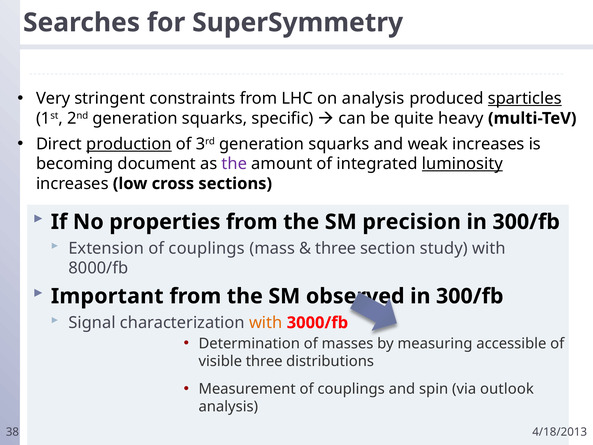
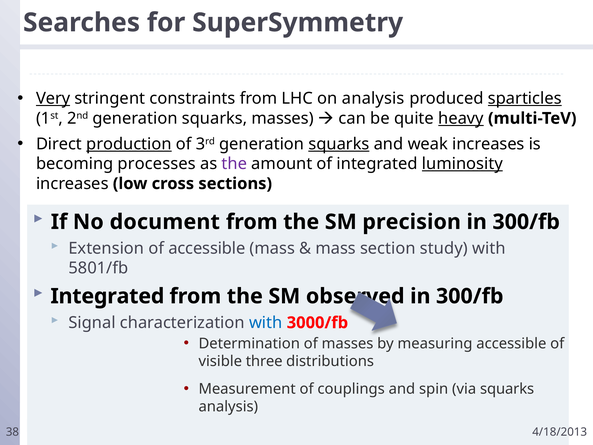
Very underline: none -> present (53, 98)
squarks specific: specific -> masses (283, 118)
heavy underline: none -> present (461, 118)
squarks underline: none -> present (339, 144)
document: document -> processes (157, 164)
properties: properties -> document (165, 222)
Extension of couplings: couplings -> accessible (207, 248)
three: three -> mass (336, 248)
8000/fb: 8000/fb -> 5801/fb (98, 268)
Important: Important -> Integrated (107, 296)
with colour: orange -> blue (266, 323)
via outlook: outlook -> squarks (507, 389)
